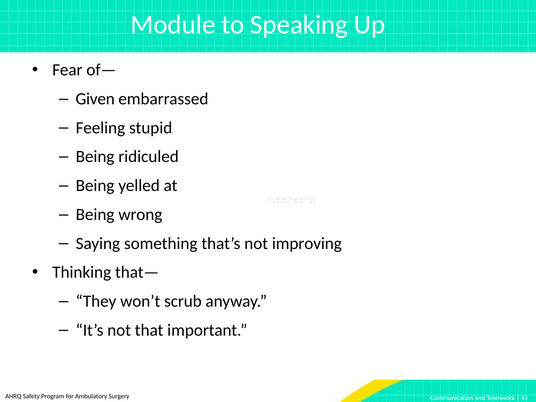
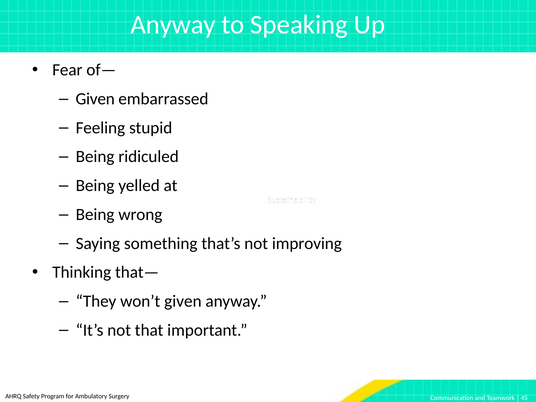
Module: Module -> Anyway (173, 25)
won’t scrub: scrub -> given (183, 301)
